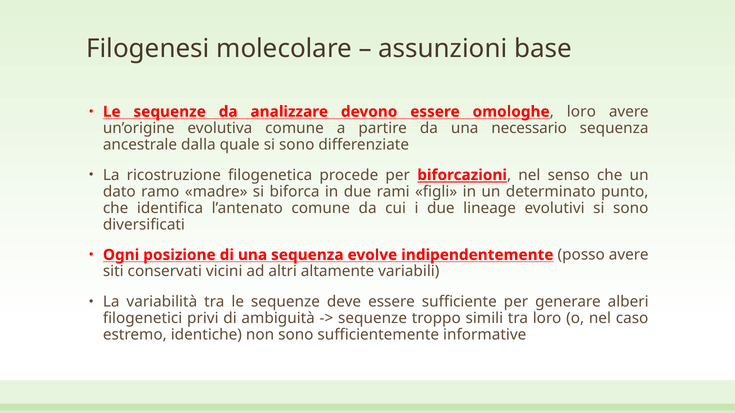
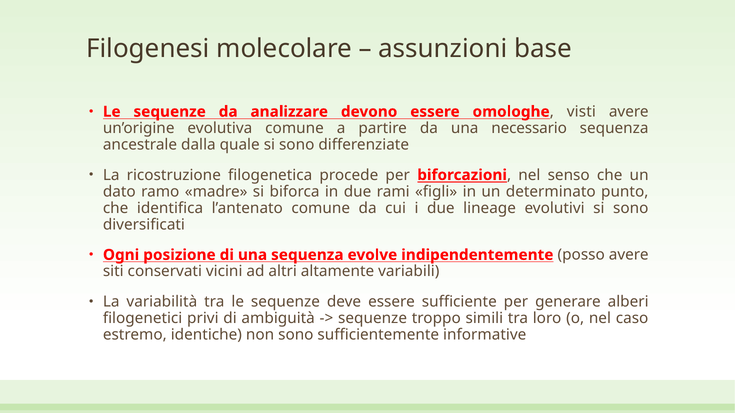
loro: loro -> visti (581, 112)
